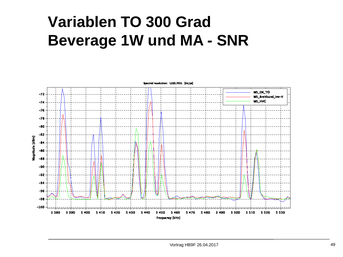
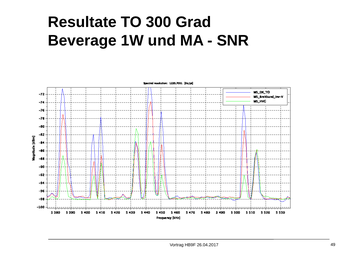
Variablen: Variablen -> Resultate (82, 22)
